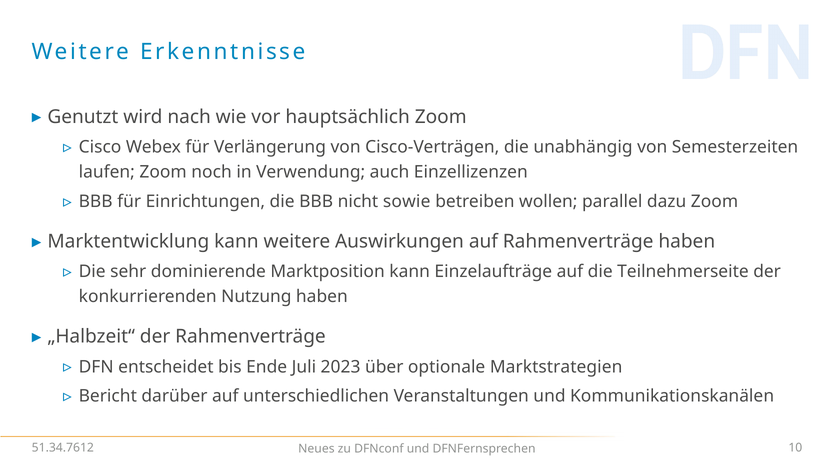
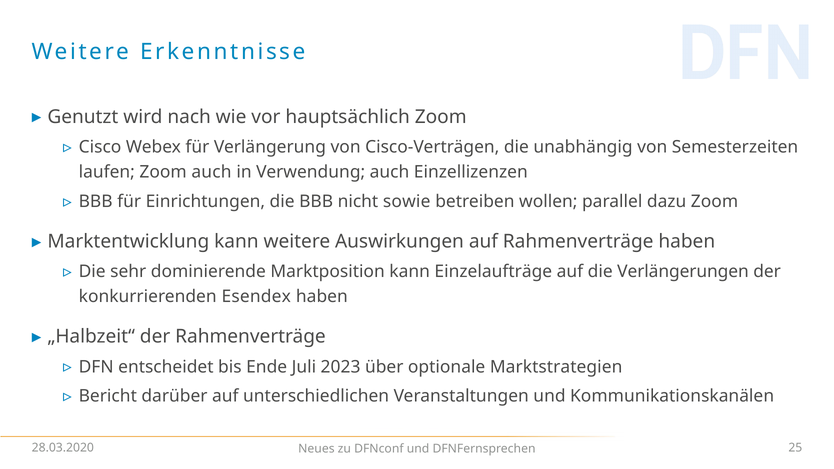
Zoom noch: noch -> auch (211, 172)
Teilnehmerseite: Teilnehmerseite -> Verlängerungen (683, 272)
Nutzung: Nutzung -> Esendex (256, 297)
51.34.7612: 51.34.7612 -> 28.03.2020 (63, 448)
10: 10 -> 25 (795, 448)
